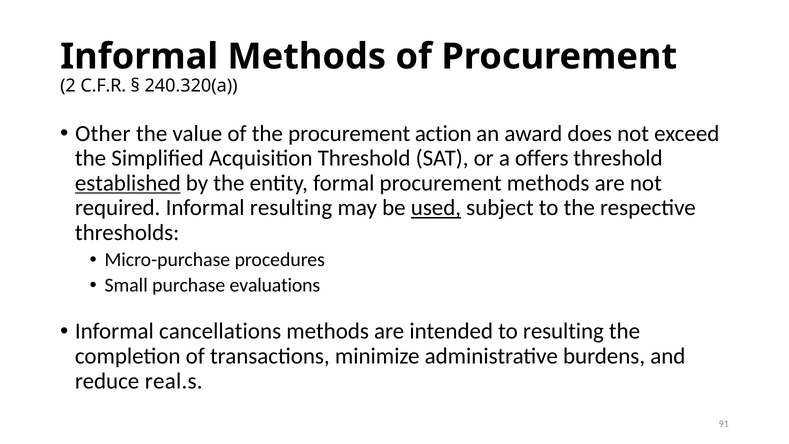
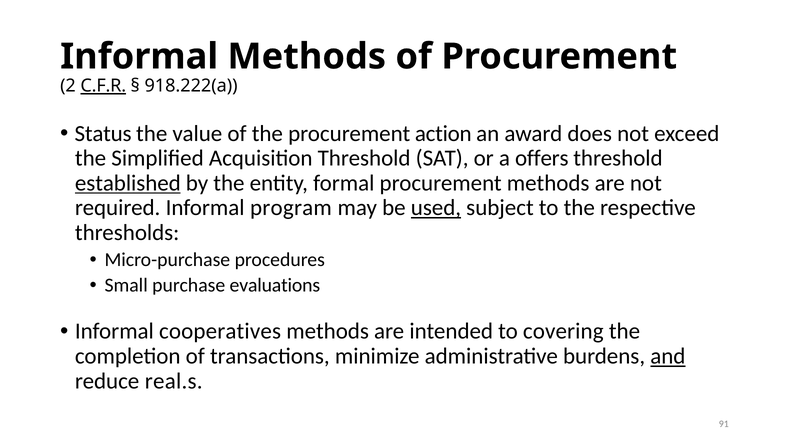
C.F.R underline: none -> present (103, 86)
240.320(a: 240.320(a -> 918.222(a (191, 86)
Other: Other -> Status (103, 133)
Informal resulting: resulting -> program (291, 208)
cancellations: cancellations -> cooperatives (220, 331)
to resulting: resulting -> covering (563, 331)
and underline: none -> present (668, 356)
